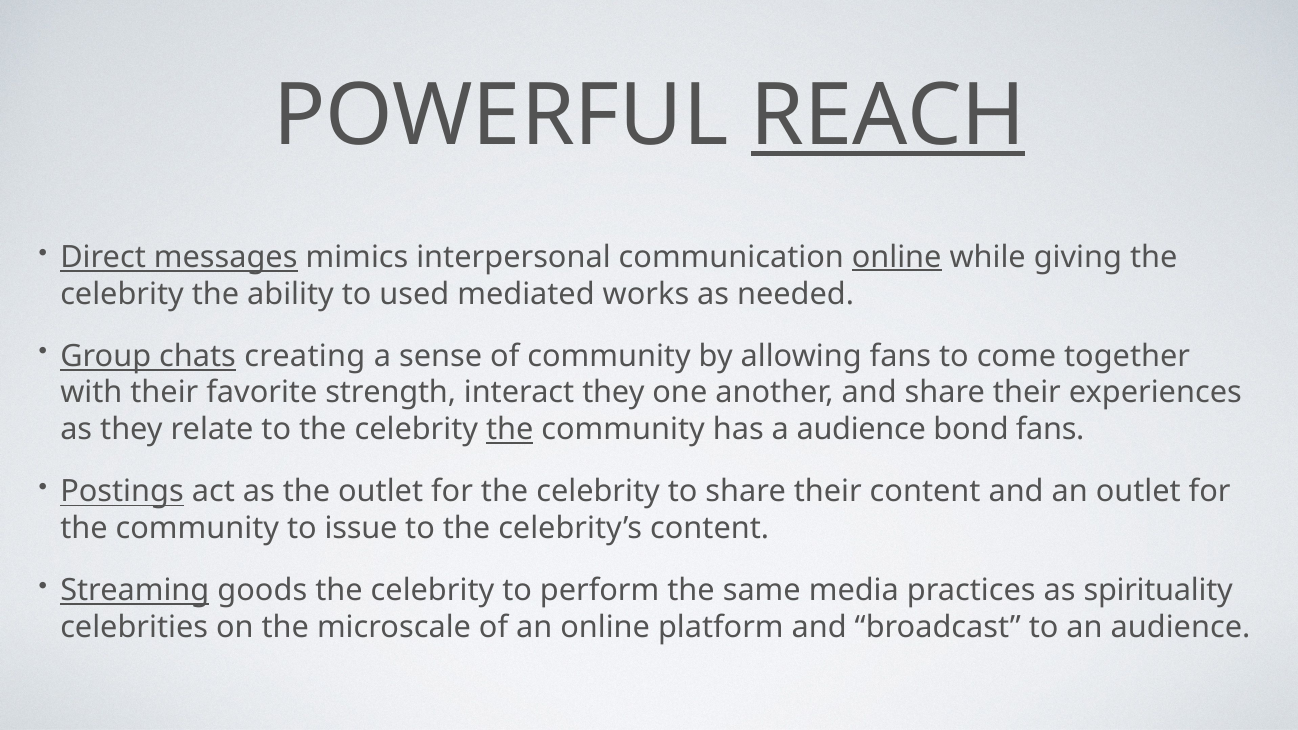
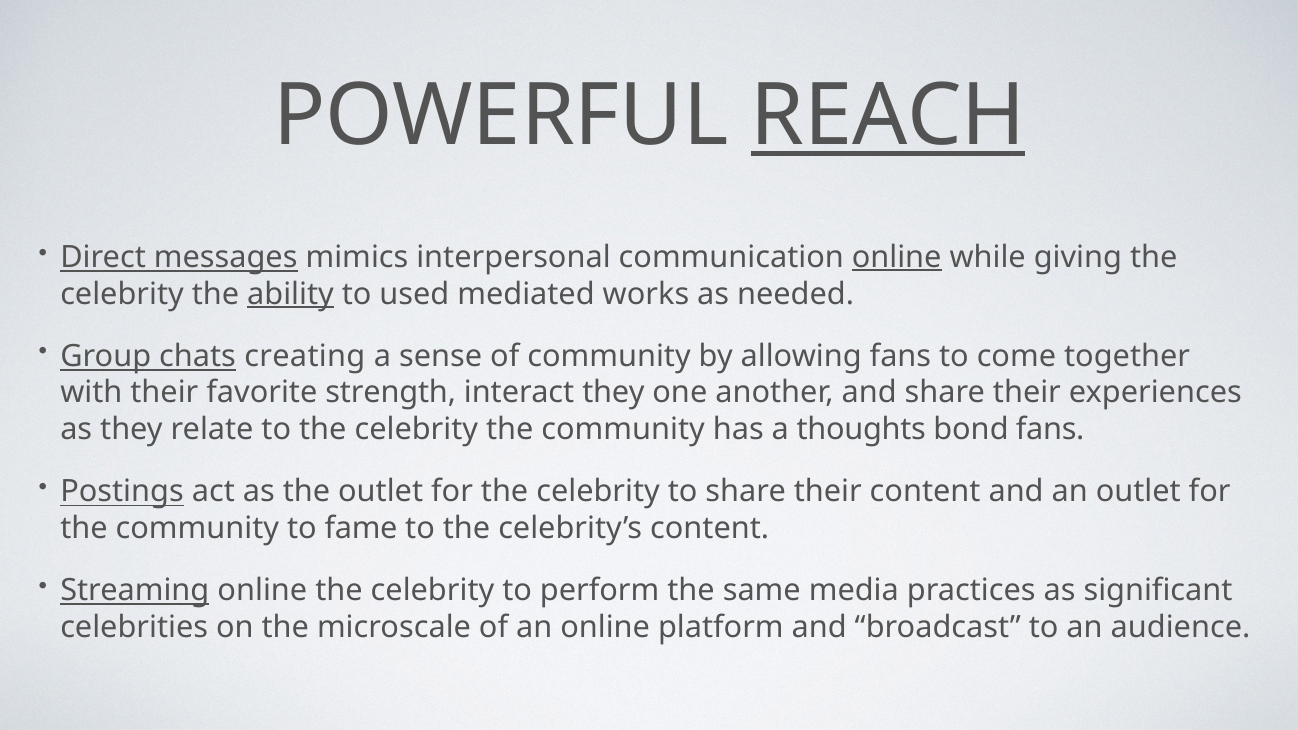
ability underline: none -> present (290, 294)
the underline: present -> none (510, 430)
a audience: audience -> thoughts (861, 430)
issue: issue -> fame (361, 528)
Streaming goods: goods -> online (262, 590)
spirituality: spirituality -> significant (1158, 590)
